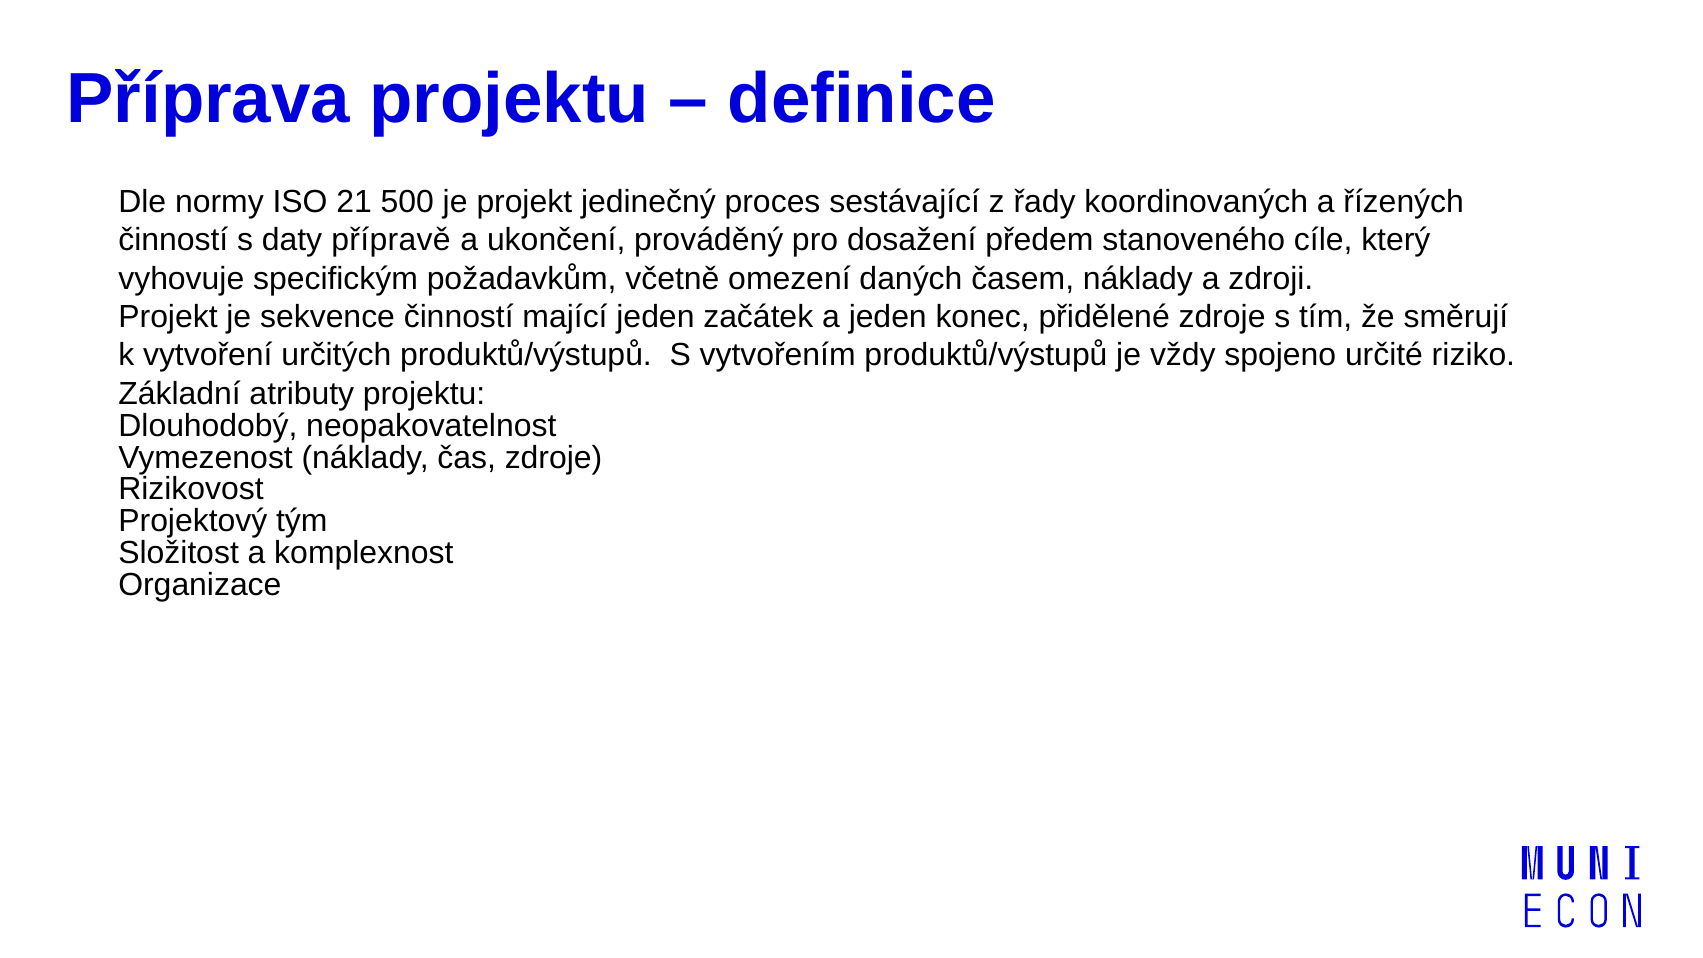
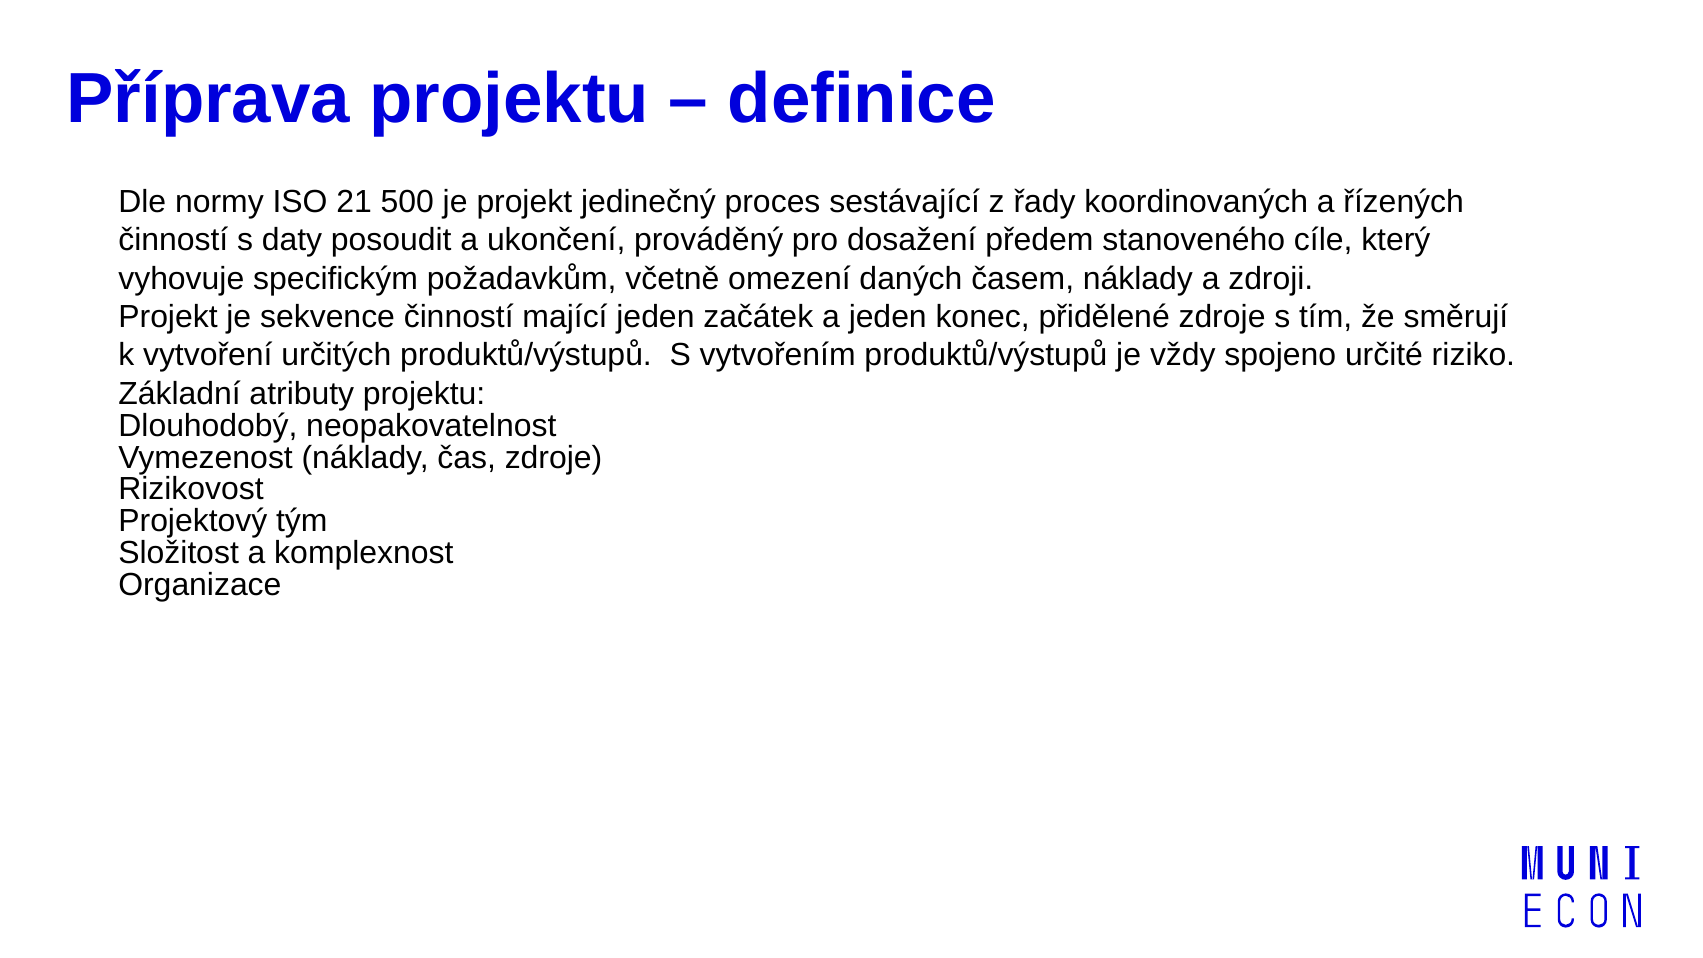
přípravě: přípravě -> posoudit (391, 240)
